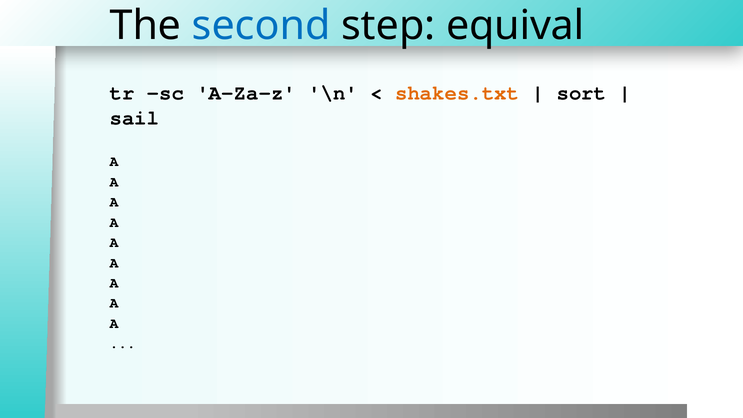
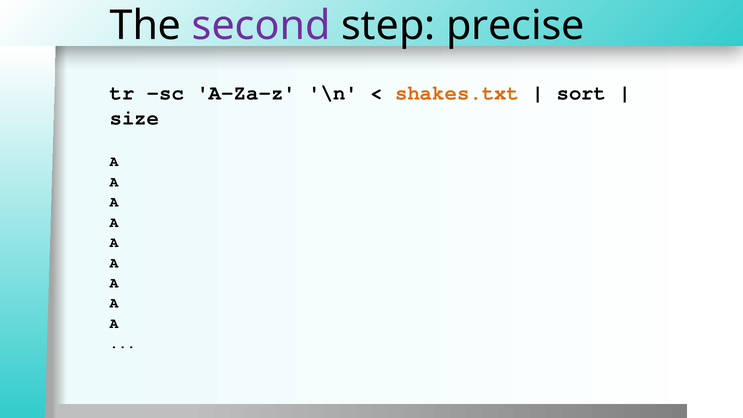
second colour: blue -> purple (261, 26)
equival: equival -> precise (515, 26)
sail: sail -> size (134, 118)
